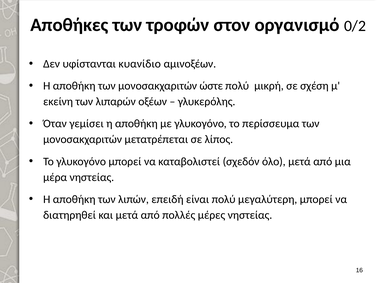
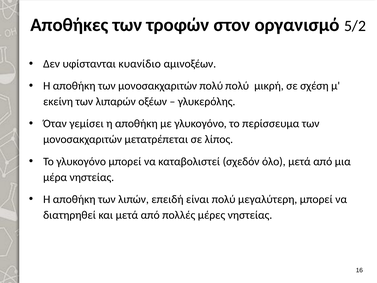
0/2: 0/2 -> 5/2 (355, 26)
μονοσακχαριτών ώστε: ώστε -> πολύ (211, 86)
